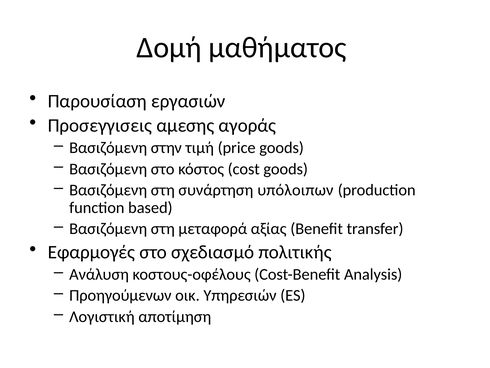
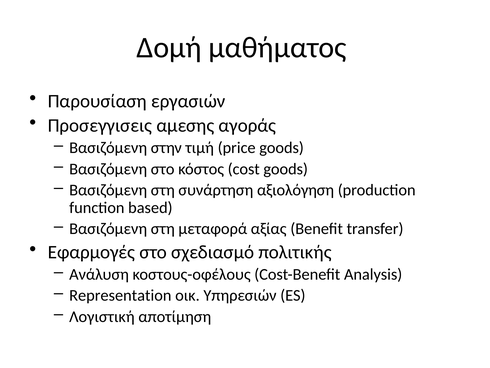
υπόλοιπων: υπόλοιπων -> αξιολόγηση (296, 190)
Προηγούμενων: Προηγούμενων -> Representation (120, 295)
